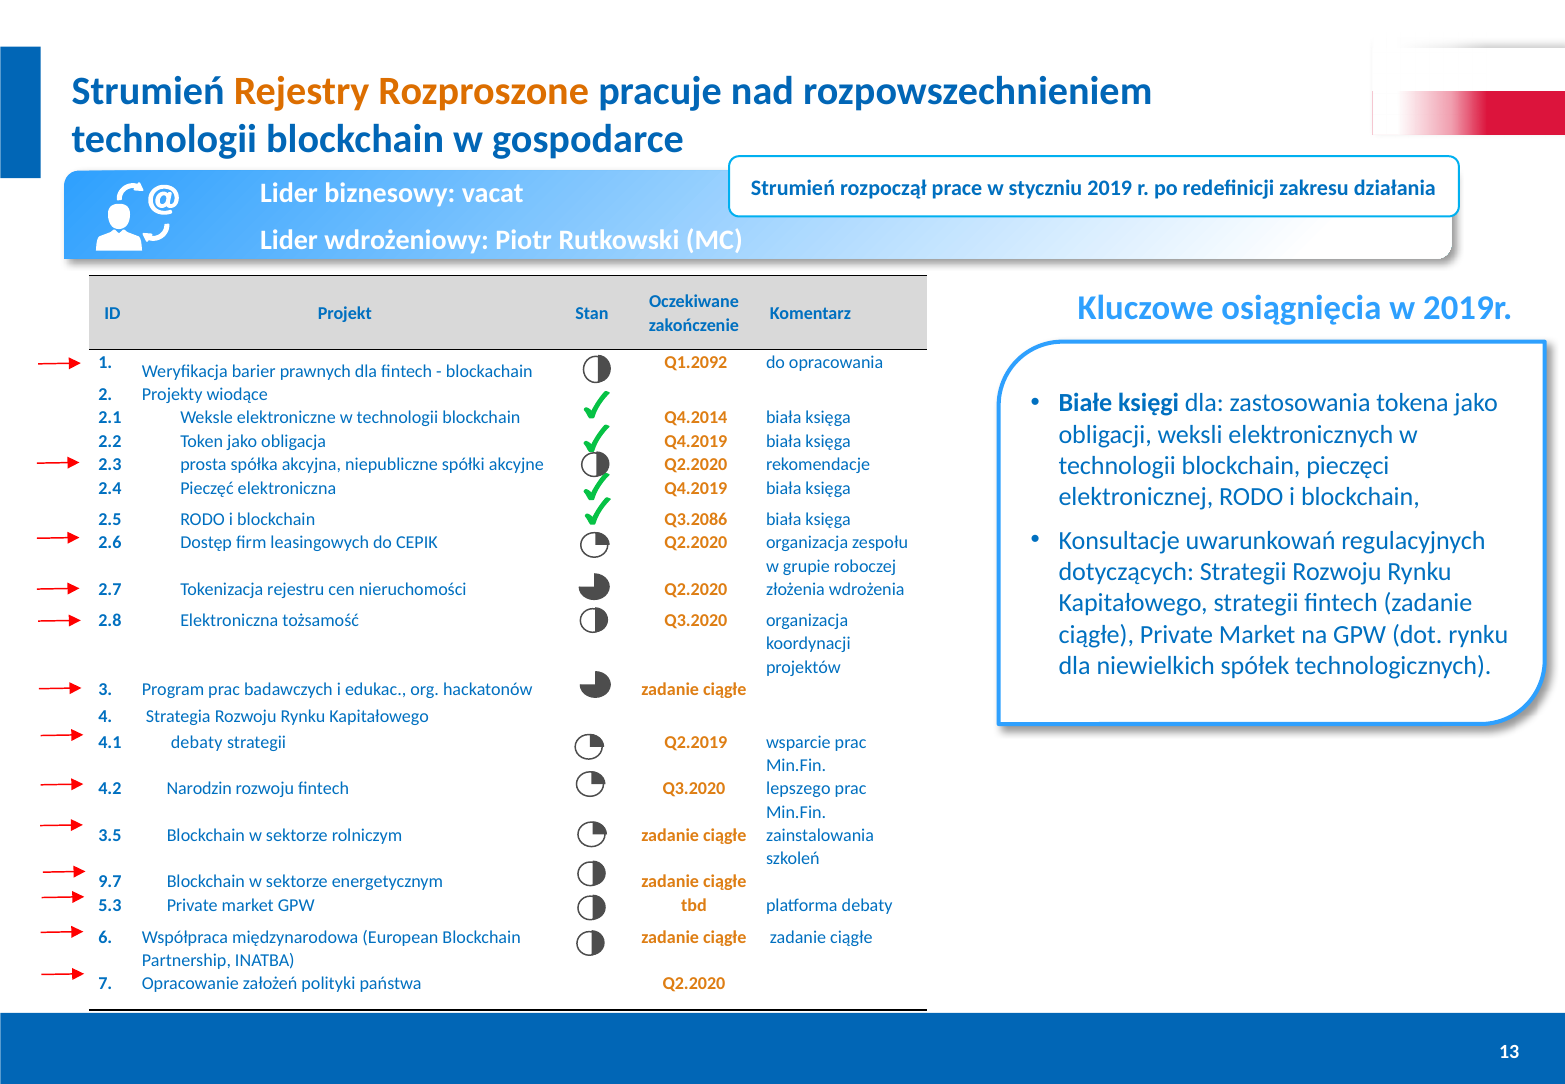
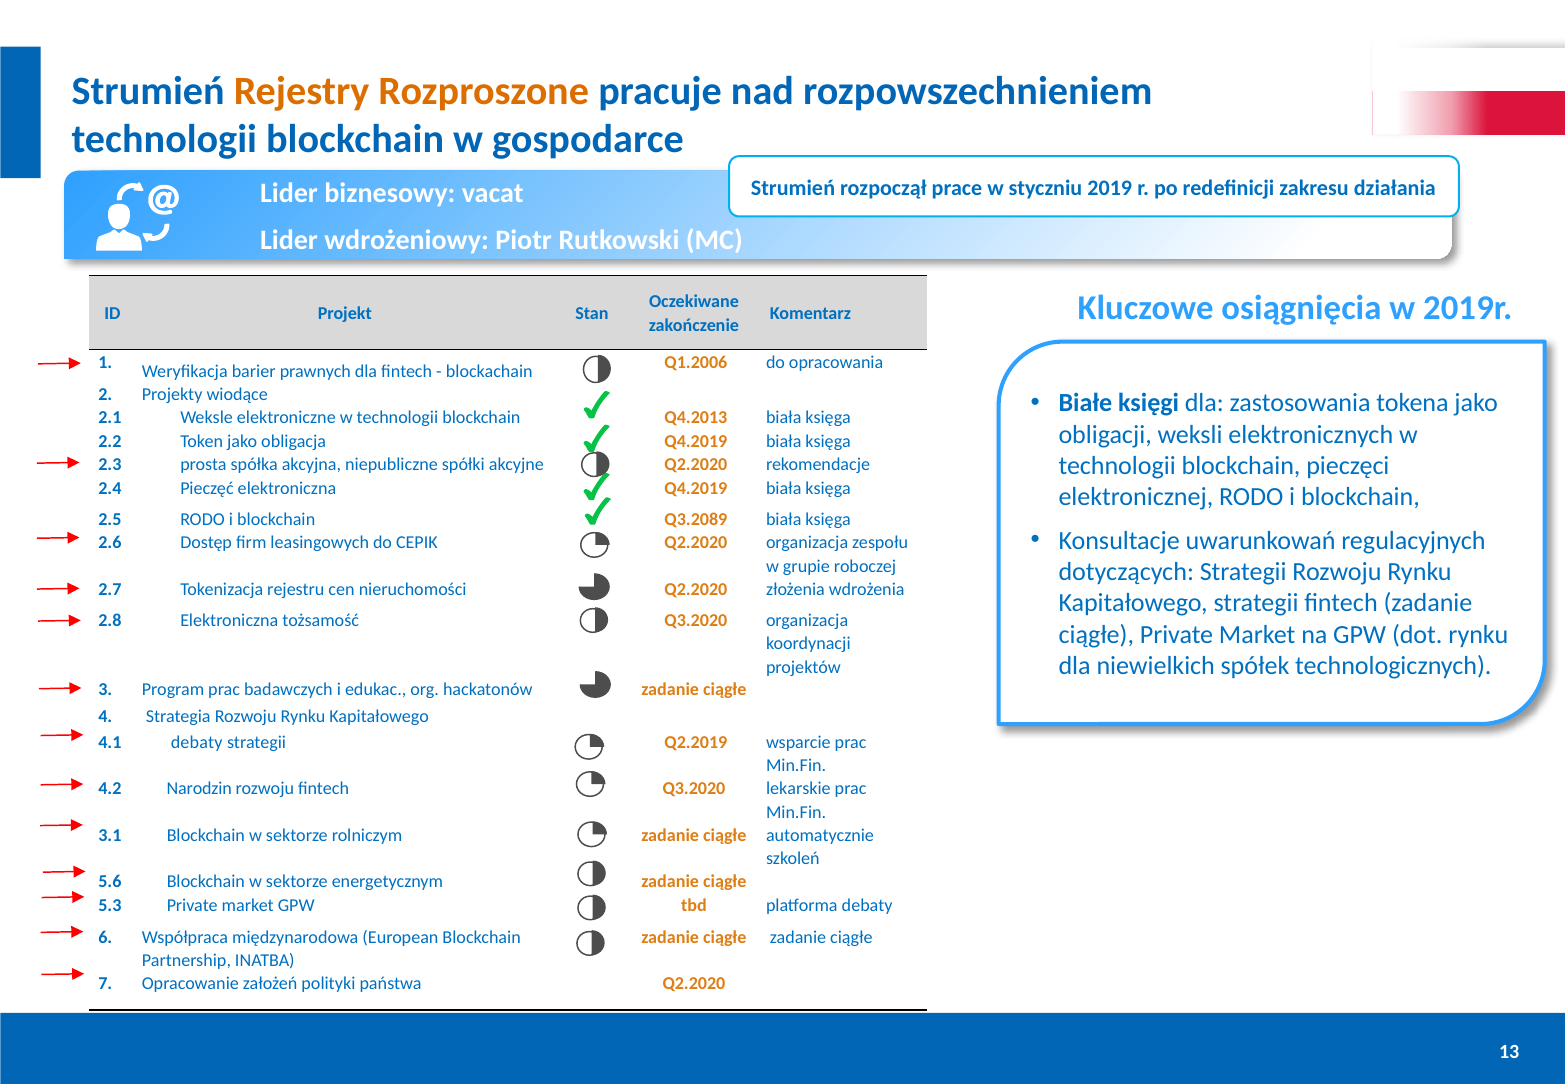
Q1.2092: Q1.2092 -> Q1.2006 (696, 362)
Q4.2014: Q4.2014 -> Q4.2013 (696, 418)
Q3.2086: Q3.2086 -> Q3.2089 (696, 519)
lepszego: lepszego -> lekarskie (798, 789)
3.5: 3.5 -> 3.1 (110, 835)
zainstalowania: zainstalowania -> automatycznie (820, 835)
9.7: 9.7 -> 5.6 (110, 881)
